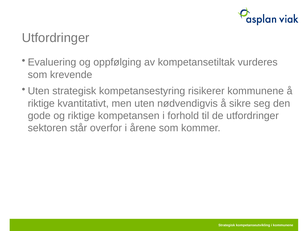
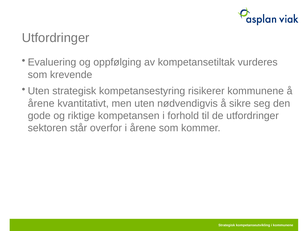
riktige: riktige -> årene (41, 103)
